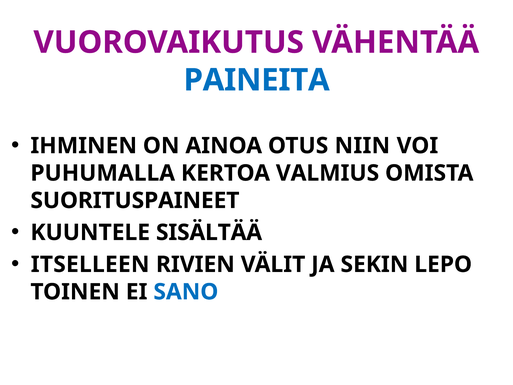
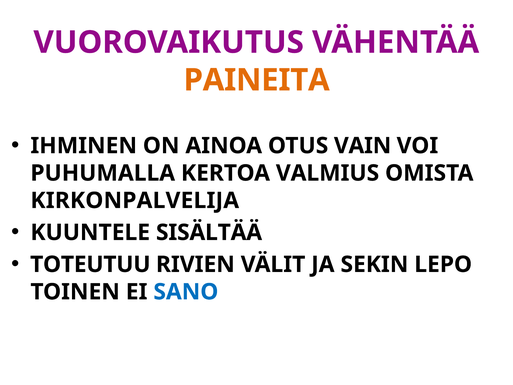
PAINEITA colour: blue -> orange (257, 80)
NIIN: NIIN -> VAIN (363, 146)
SUORITUSPAINEET: SUORITUSPAINEET -> KIRKONPALVELIJA (135, 200)
ITSELLEEN: ITSELLEEN -> TOTEUTUU (90, 264)
